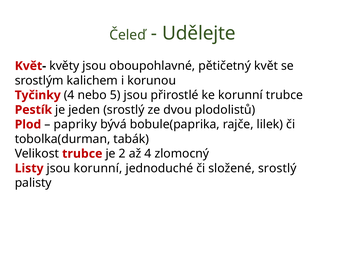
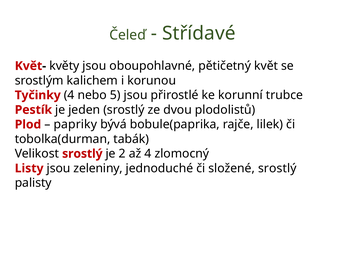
Udělejte: Udělejte -> Střídavé (199, 33)
Velikost trubce: trubce -> srostlý (82, 154)
jsou korunní: korunní -> zeleniny (98, 168)
